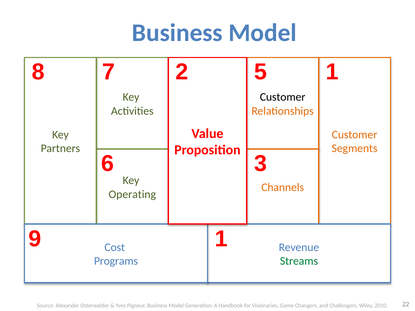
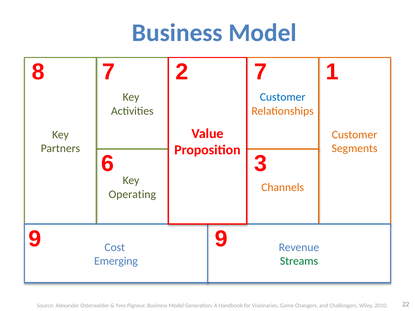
7 5: 5 -> 7 (260, 72)
Customer colour: black -> blue (283, 97)
9 1: 1 -> 9 (221, 239)
Programs: Programs -> Emerging (116, 261)
